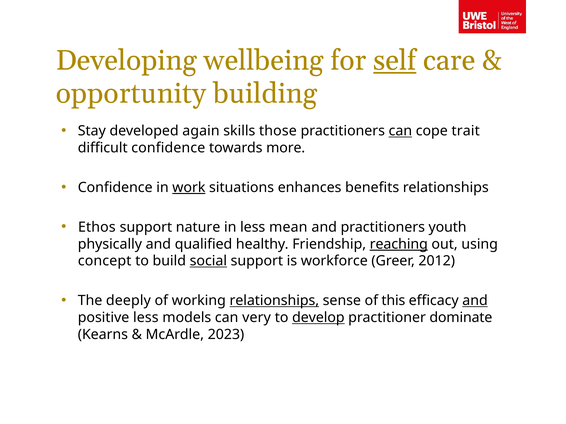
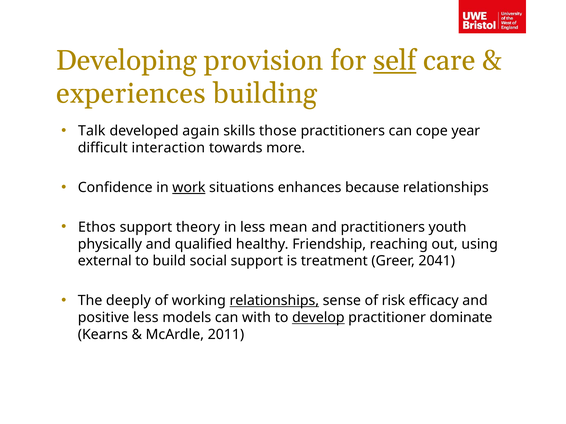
wellbeing: wellbeing -> provision (264, 61)
opportunity: opportunity -> experiences (131, 94)
Stay: Stay -> Talk (92, 131)
can underline: present -> none (400, 131)
trait: trait -> year (466, 131)
difficult confidence: confidence -> interaction (168, 148)
benefits: benefits -> because (372, 188)
nature: nature -> theory (198, 227)
reaching underline: present -> none (399, 244)
concept: concept -> external (105, 261)
social underline: present -> none (208, 261)
workforce: workforce -> treatment (334, 261)
2012: 2012 -> 2041 (437, 261)
this: this -> risk (393, 301)
and underline: present -> none (475, 301)
very: very -> with (257, 318)
2023: 2023 -> 2011 (226, 335)
